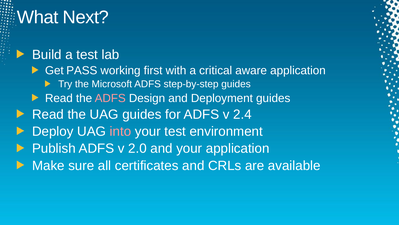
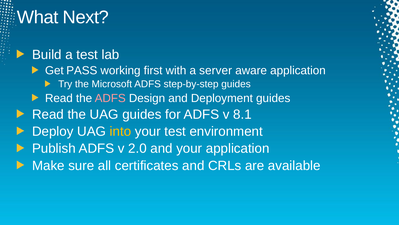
critical: critical -> server (216, 70)
2.4: 2.4 -> 8.1 (242, 114)
into colour: pink -> yellow (120, 131)
